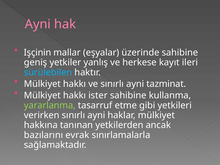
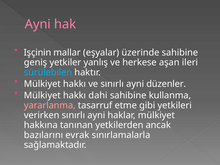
kayıt: kayıt -> aşan (169, 62)
tazminat: tazminat -> düzenler (166, 84)
ister: ister -> dahi (98, 95)
yararlanma colour: light green -> pink (50, 105)
